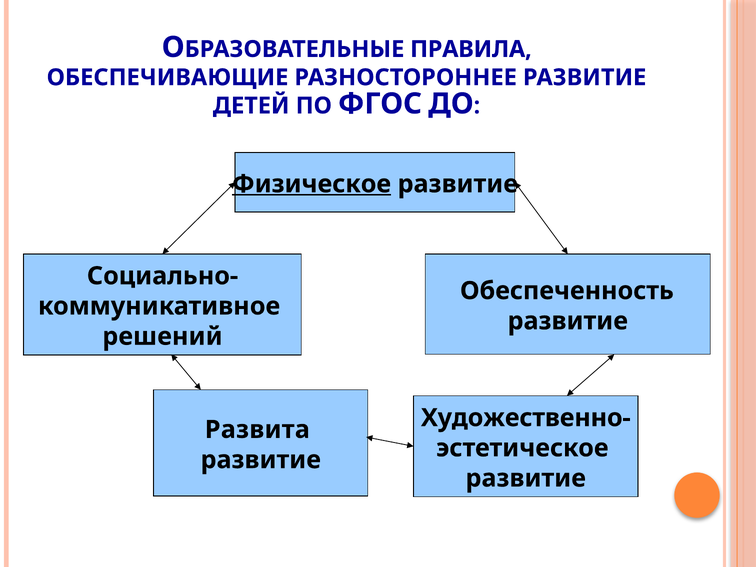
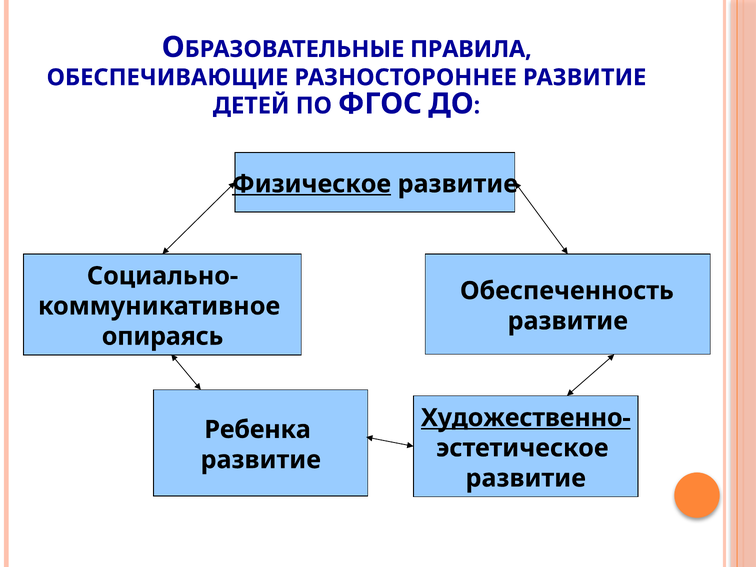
решений: решений -> опираясь (163, 336)
Художественно- underline: none -> present (526, 418)
Развита: Развита -> Ребенка (258, 430)
